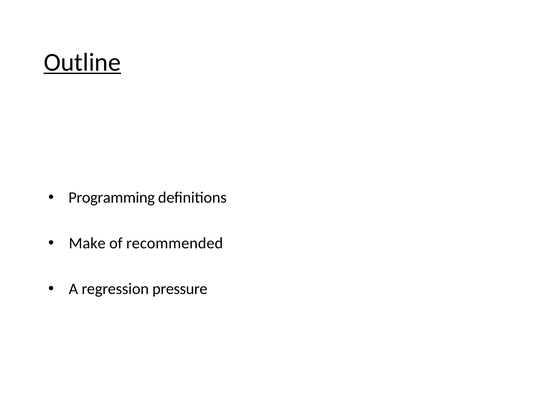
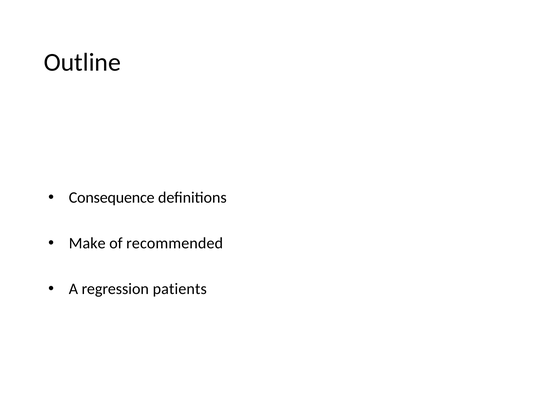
Outline underline: present -> none (82, 62)
Programming: Programming -> Consequence (112, 198)
pressure: pressure -> patients (180, 289)
